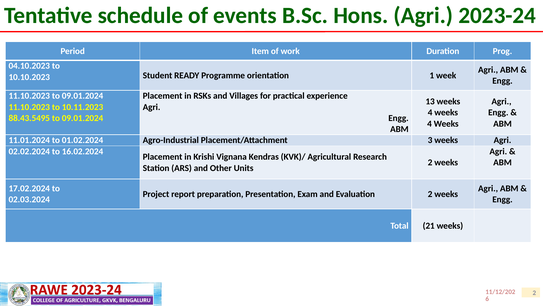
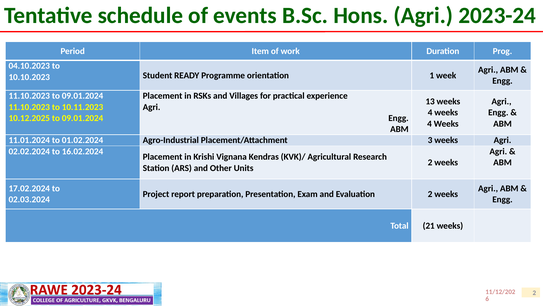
88.43.5495: 88.43.5495 -> 10.12.2025 (29, 118)
